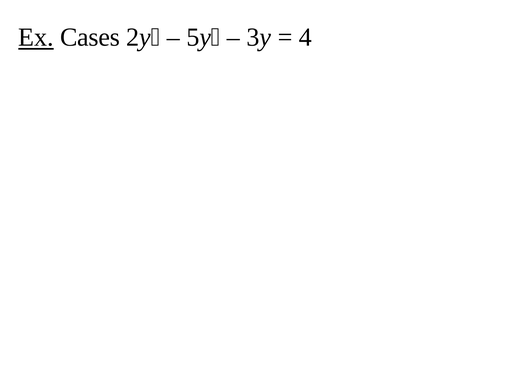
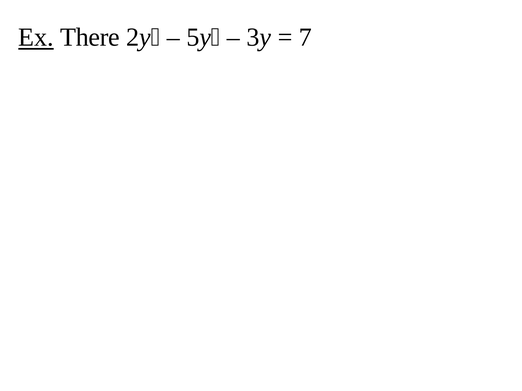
Cases: Cases -> There (90, 37)
4: 4 -> 7 (305, 37)
